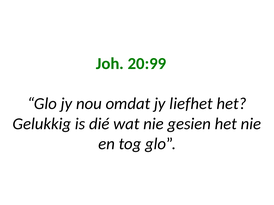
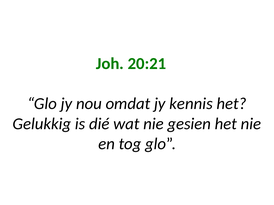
20:99: 20:99 -> 20:21 (147, 64)
liefhet: liefhet -> kennis (191, 104)
